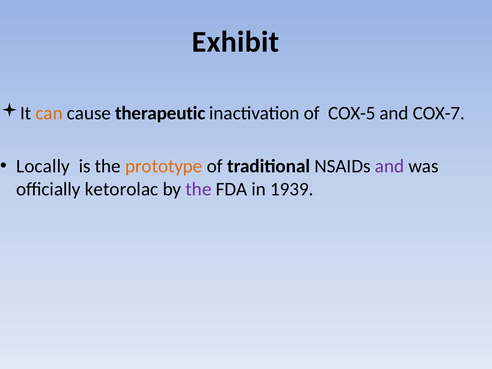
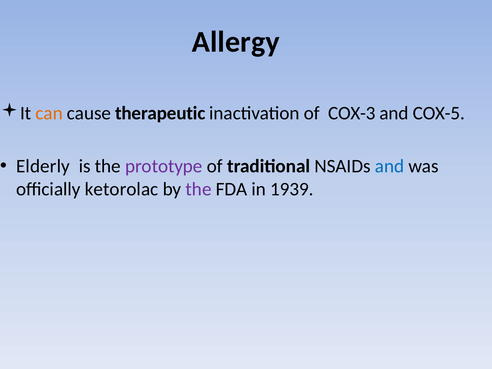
Exhibit: Exhibit -> Allergy (236, 42)
COX-5: COX-5 -> COX-3 (352, 113)
COX-7: COX-7 -> COX-5 (439, 113)
Locally: Locally -> Elderly (43, 166)
prototype colour: orange -> purple (164, 166)
and colour: purple -> blue (390, 166)
